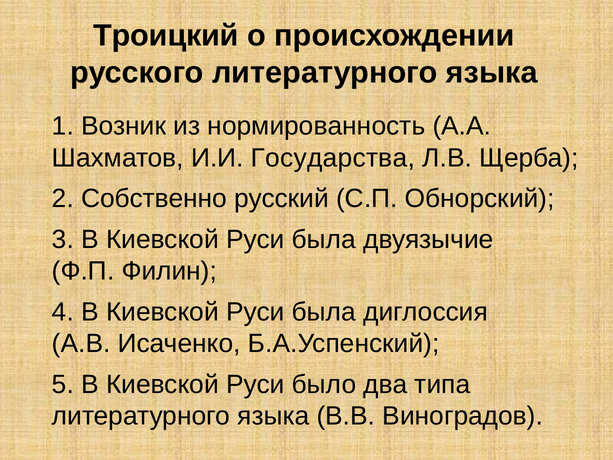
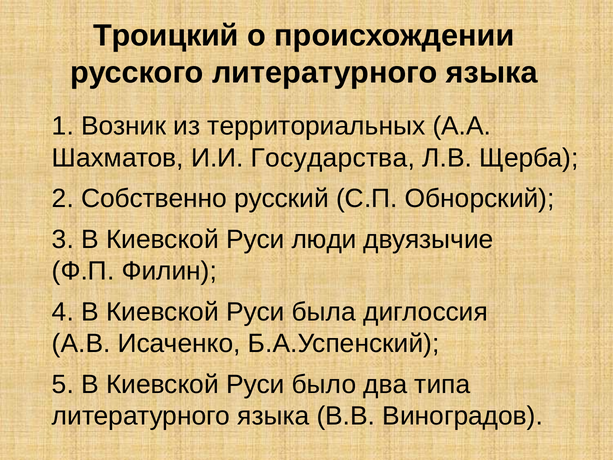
нормированность: нормированность -> территориальных (316, 126)
была: была -> люди (324, 239)
